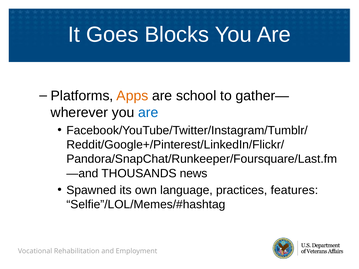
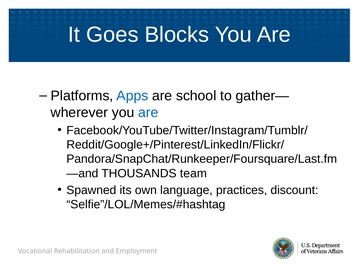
Apps colour: orange -> blue (132, 96)
news: news -> team (193, 174)
features: features -> discount (294, 190)
